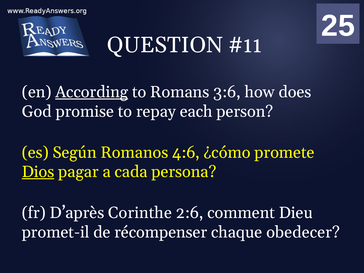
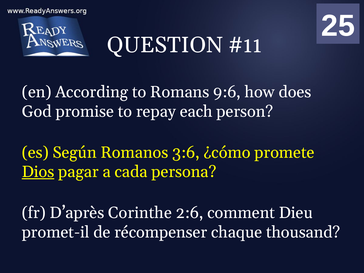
According underline: present -> none (92, 92)
3:6: 3:6 -> 9:6 (227, 92)
4:6: 4:6 -> 3:6 (186, 152)
obedecer: obedecer -> thousand (303, 232)
